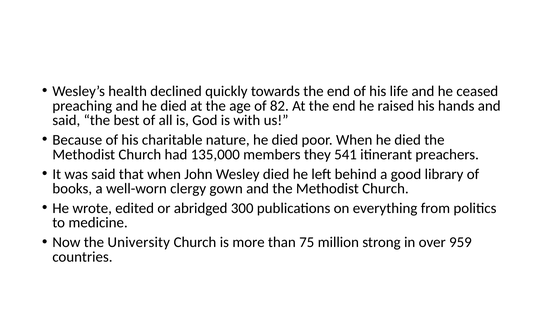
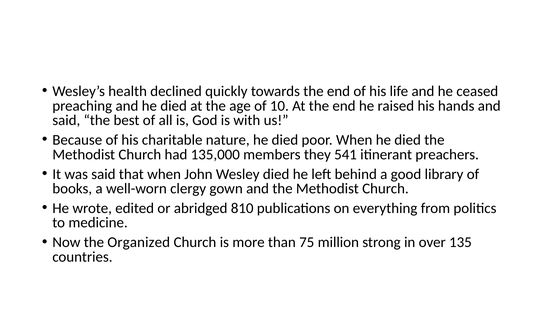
82: 82 -> 10 (279, 106)
300: 300 -> 810 (242, 208)
University: University -> Organized (139, 242)
959: 959 -> 135 (460, 242)
